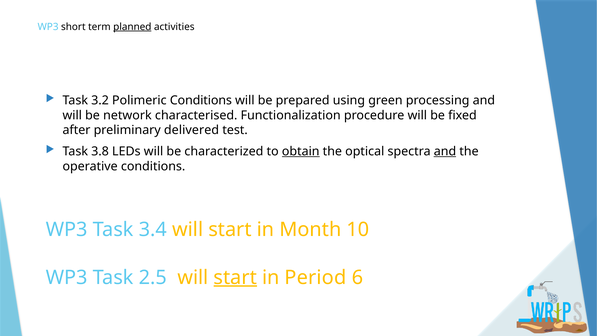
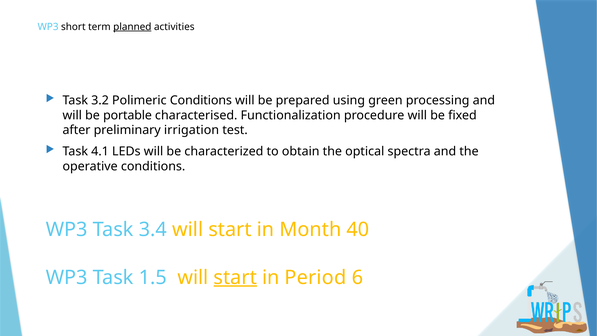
network: network -> portable (128, 115)
delivered: delivered -> irrigation (192, 130)
3.8: 3.8 -> 4.1 (100, 151)
obtain underline: present -> none (301, 151)
and underline: present -> none (445, 151)
10: 10 -> 40 (358, 230)
2.5: 2.5 -> 1.5 (153, 277)
